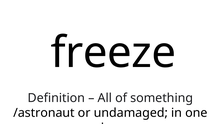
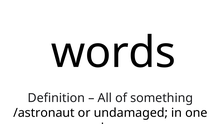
freeze: freeze -> words (113, 53)
